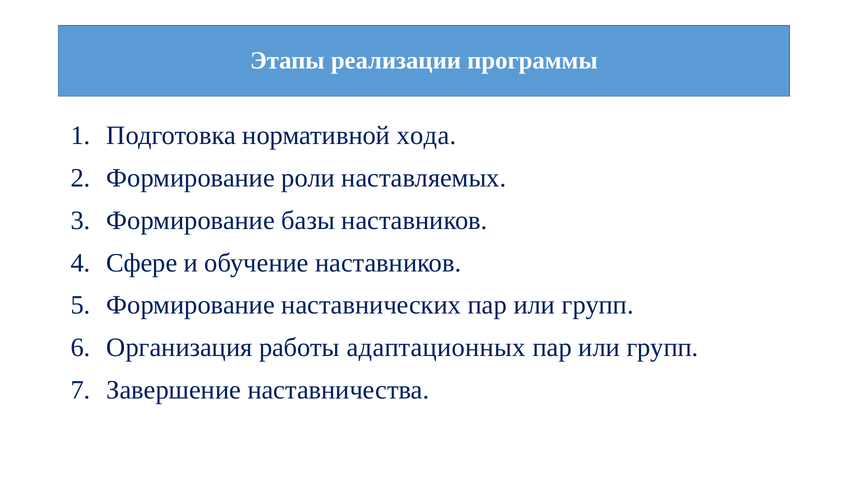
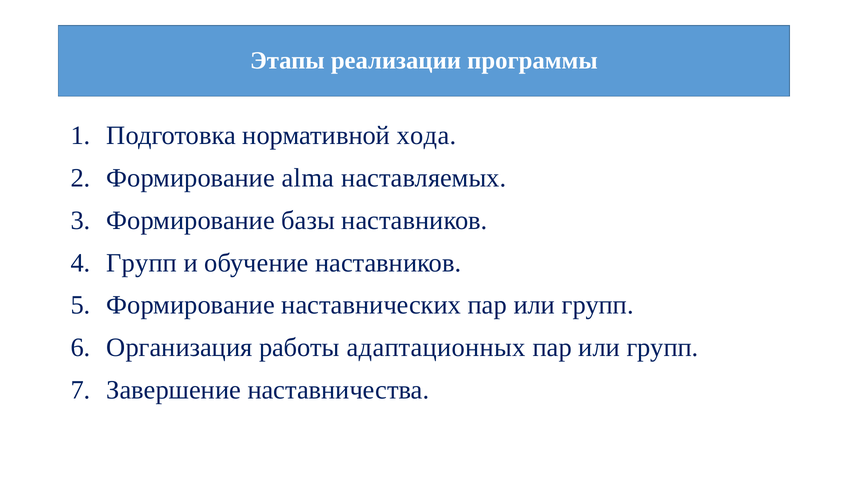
роли: роли -> alma (308, 178)
Сфере: Сфере -> Групп (142, 263)
